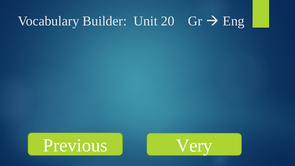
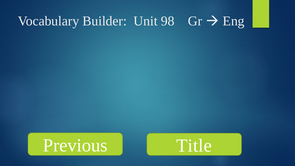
20: 20 -> 98 (168, 21)
Very: Very -> Title (194, 146)
